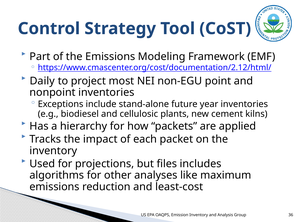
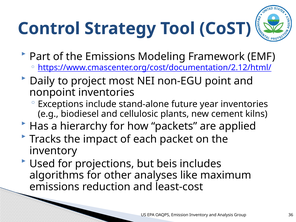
files: files -> beis (167, 164)
